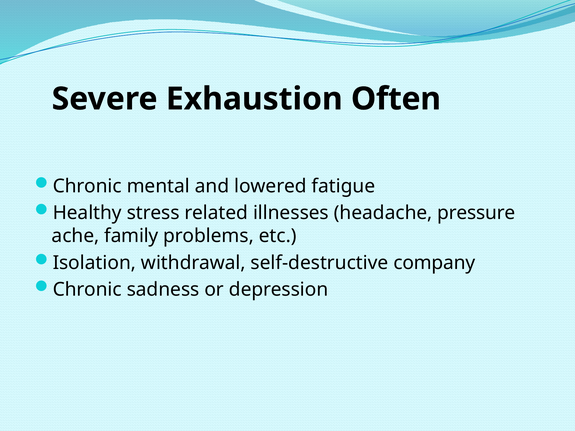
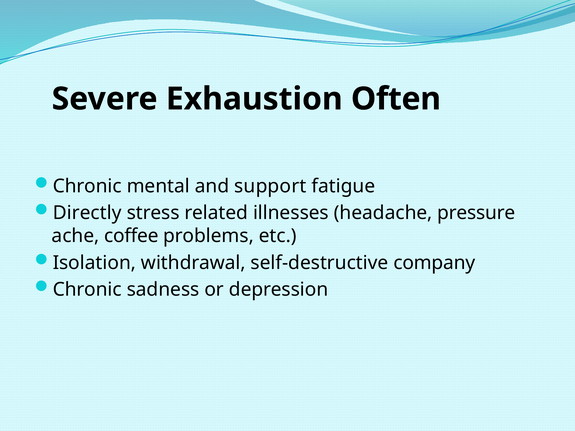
lowered: lowered -> support (270, 186)
Healthy: Healthy -> Directly (87, 213)
family: family -> coffee (131, 236)
